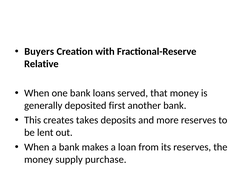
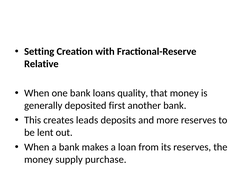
Buyers: Buyers -> Setting (39, 52)
served: served -> quality (133, 93)
takes: takes -> leads (87, 120)
